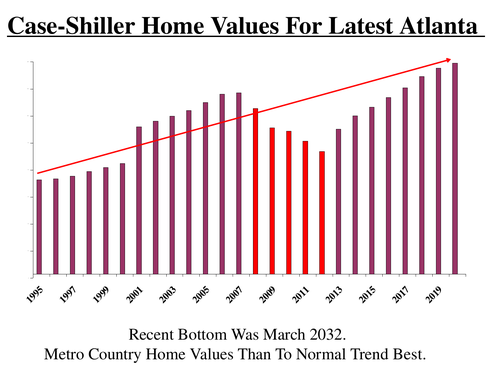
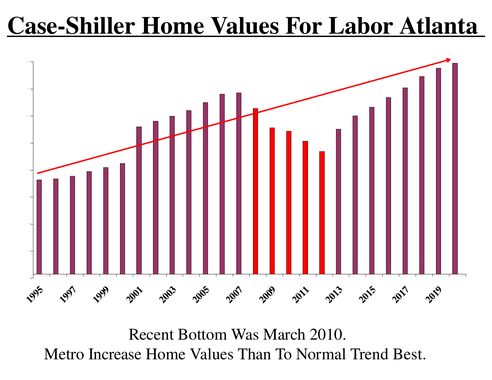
Latest: Latest -> Labor (361, 26)
2032: 2032 -> 2010 (328, 334)
Country: Country -> Increase (115, 354)
